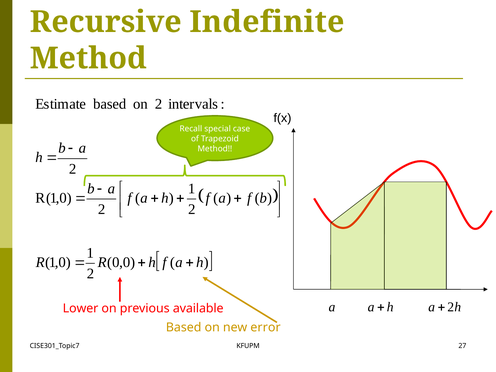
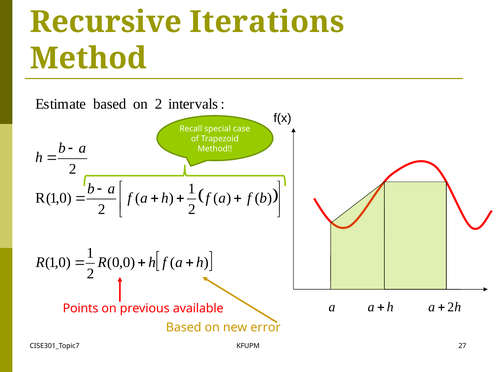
Indefinite: Indefinite -> Iterations (267, 22)
Lower: Lower -> Points (81, 308)
